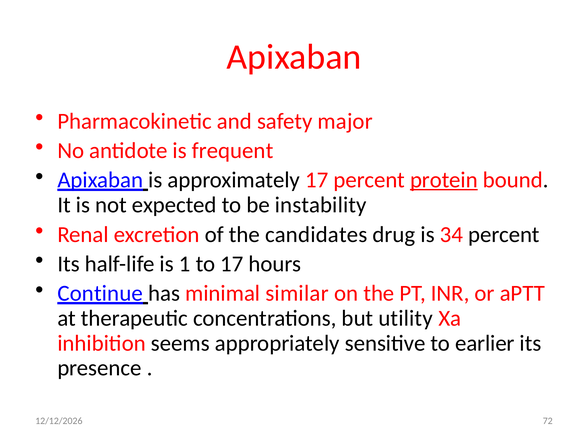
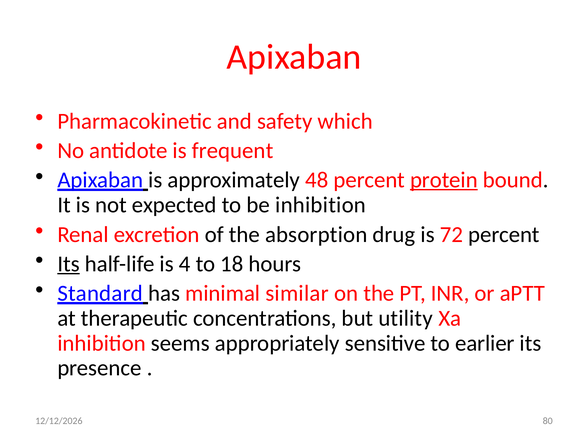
major: major -> which (345, 121)
approximately 17: 17 -> 48 (317, 180)
be instability: instability -> inhibition (321, 205)
candidates: candidates -> absorption (316, 235)
34: 34 -> 72 (452, 235)
Its underline: none -> present (68, 264)
1: 1 -> 4 (185, 264)
to 17: 17 -> 18 (232, 264)
Continue: Continue -> Standard (100, 293)
72: 72 -> 80 (548, 421)
